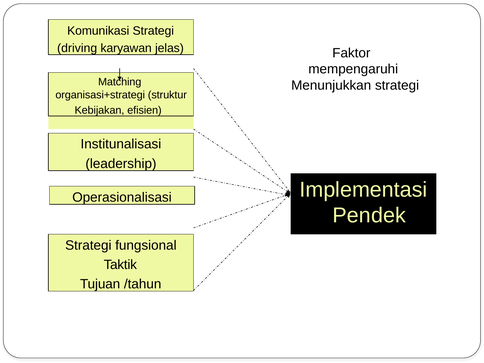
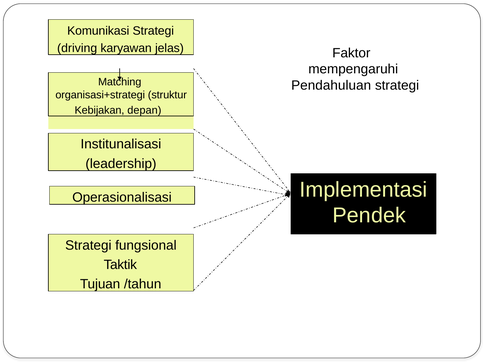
Menunjukkan: Menunjukkan -> Pendahuluan (331, 85)
efisien: efisien -> depan (144, 110)
